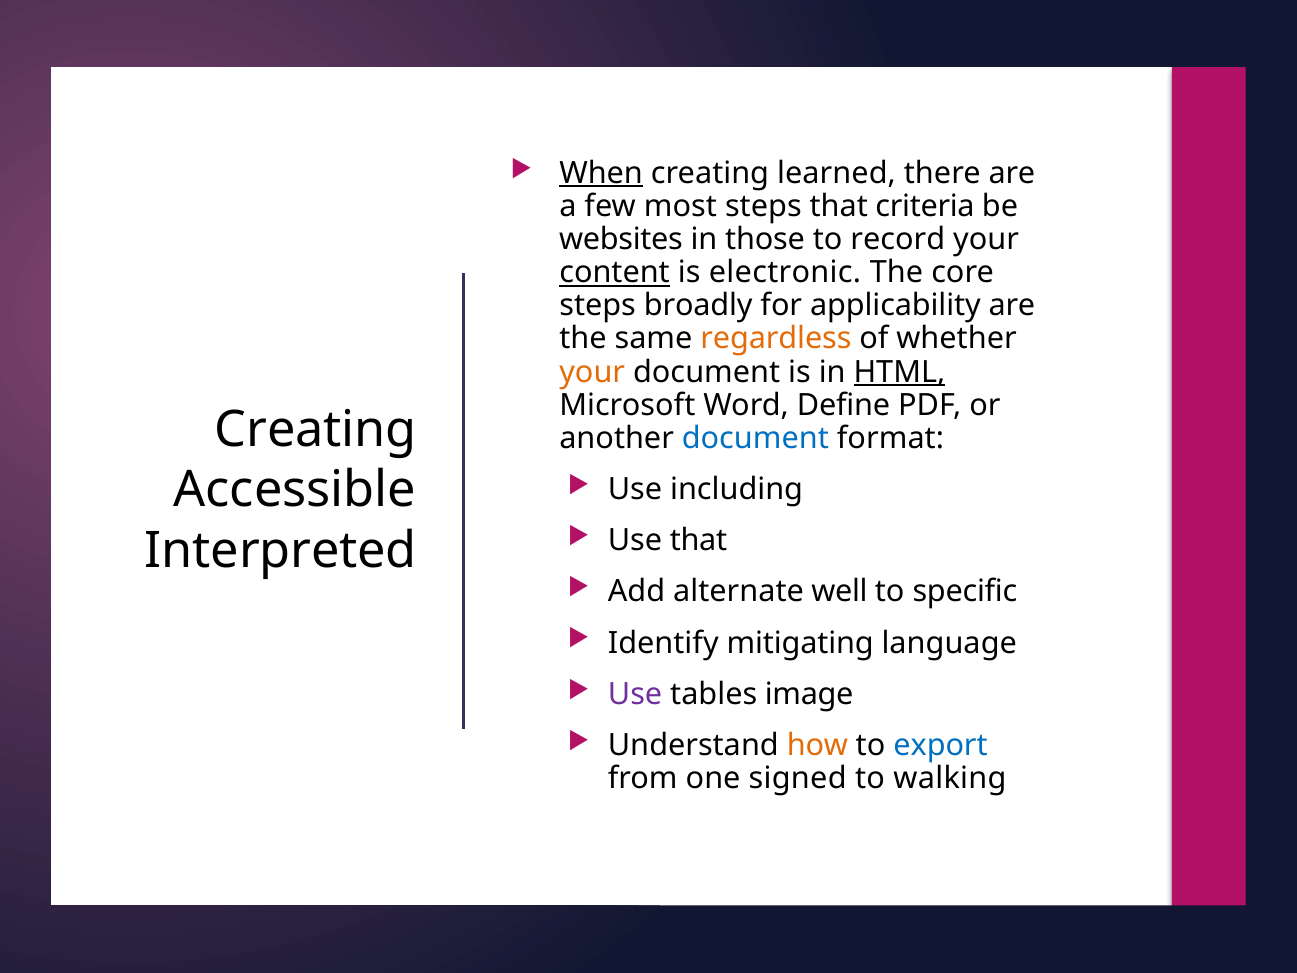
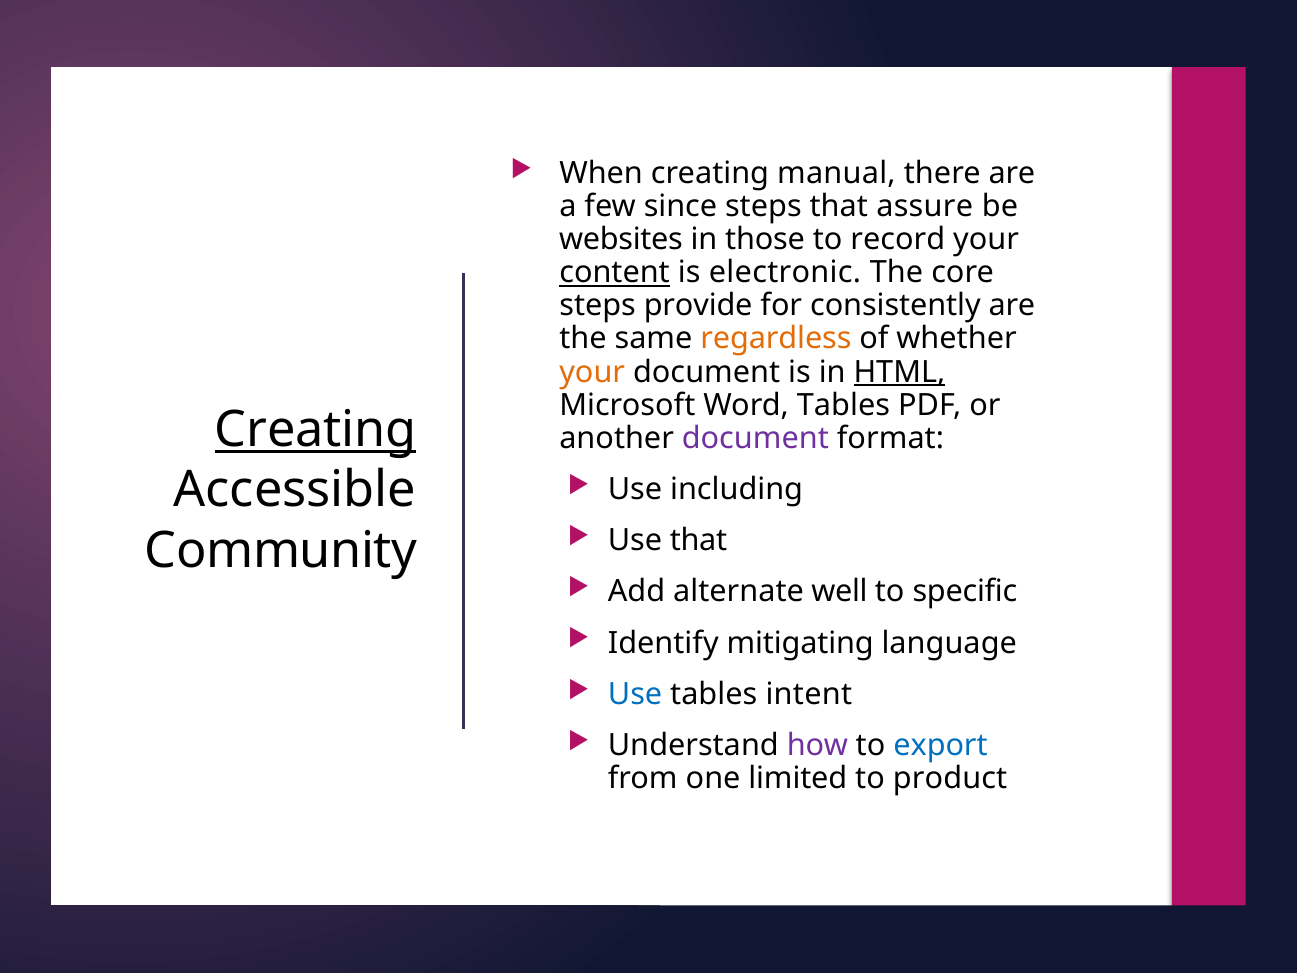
When underline: present -> none (601, 173)
learned: learned -> manual (836, 173)
most: most -> since (680, 206)
criteria: criteria -> assure (925, 206)
broadly: broadly -> provide (698, 306)
applicability: applicability -> consistently (895, 306)
Word Define: Define -> Tables (843, 405)
Creating underline: none -> present (316, 429)
document colour: blue -> purple (755, 438)
Interpreted: Interpreted -> Community (281, 550)
Use colour: purple -> blue (635, 694)
image: image -> intent (809, 694)
how colour: orange -> purple (817, 745)
signed: signed -> limited (798, 778)
walking: walking -> product (950, 778)
